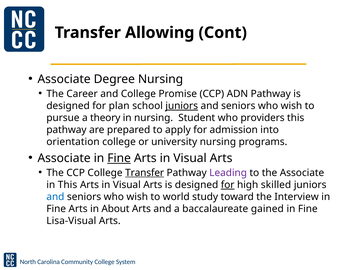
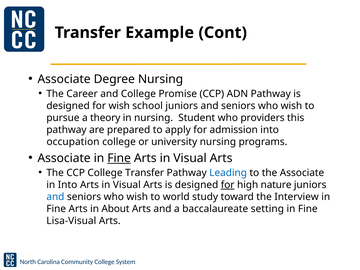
Allowing: Allowing -> Example (160, 33)
for plan: plan -> wish (119, 106)
juniors underline: present -> none (182, 106)
orientation: orientation -> occupation (73, 142)
Transfer underline: present -> none (145, 173)
Leading colour: purple -> blue (228, 173)
in This: This -> Into (68, 185)
skilled: skilled -> nature (276, 185)
gained: gained -> setting (267, 209)
